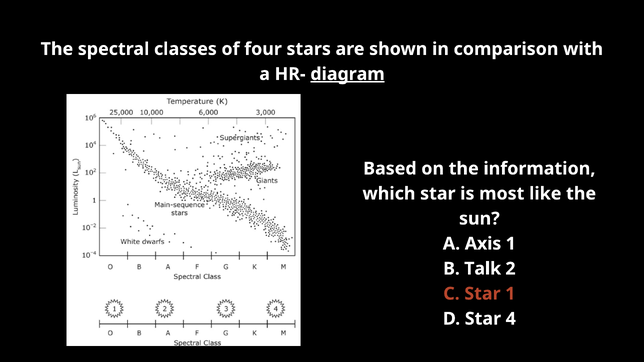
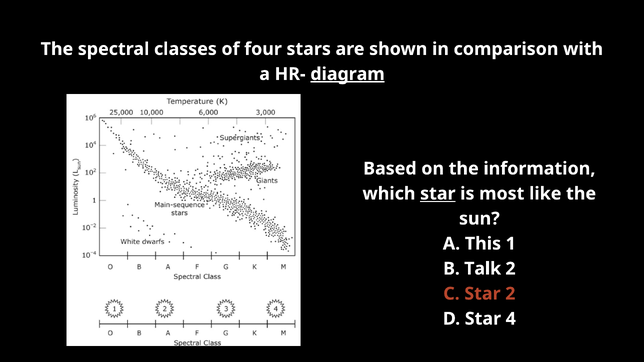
star underline: none -> present (438, 194)
Axis: Axis -> This (483, 244)
Star 1: 1 -> 2 (510, 294)
